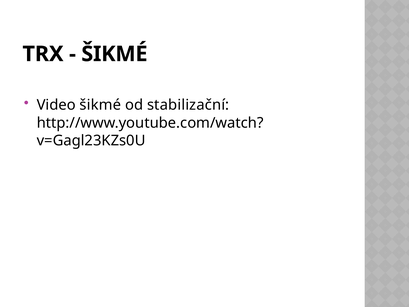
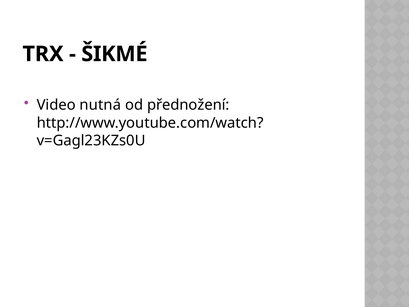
Video šikmé: šikmé -> nutná (100, 105)
stabilizační: stabilizační -> přednožení (188, 105)
